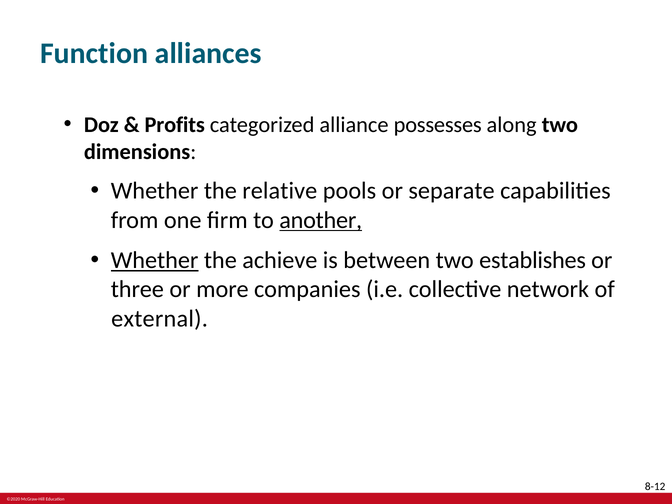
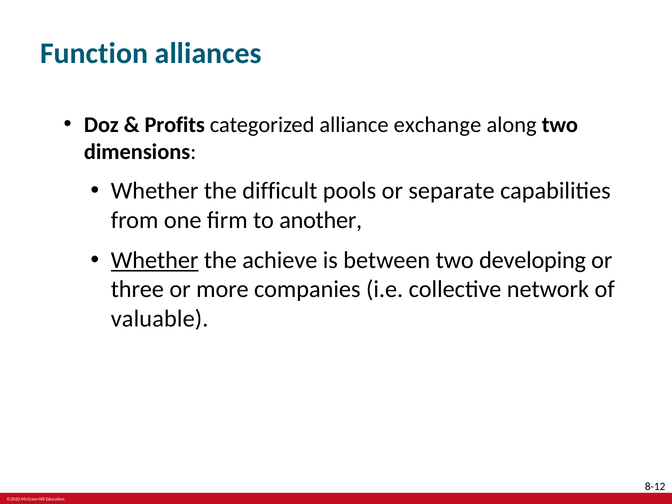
possesses: possesses -> exchange (438, 125)
relative: relative -> difficult (280, 191)
another underline: present -> none (321, 220)
establishes: establishes -> developing (533, 260)
external: external -> valuable (160, 319)
